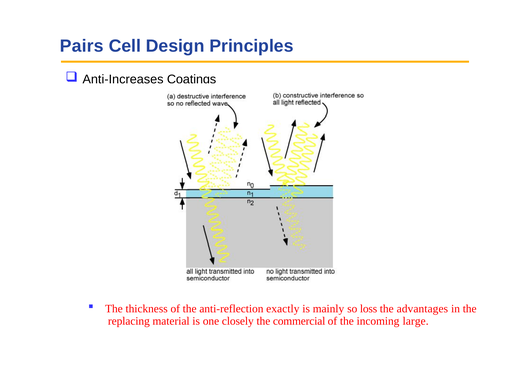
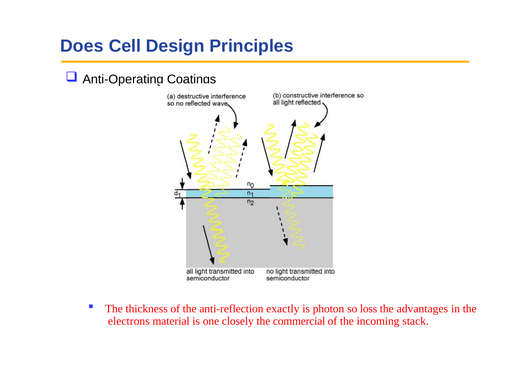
Pairs: Pairs -> Does (82, 46)
Anti-Increases: Anti-Increases -> Anti-Operating (123, 79)
mainly: mainly -> photon (328, 309)
replacing: replacing -> electrons (129, 321)
large: large -> stack (416, 321)
